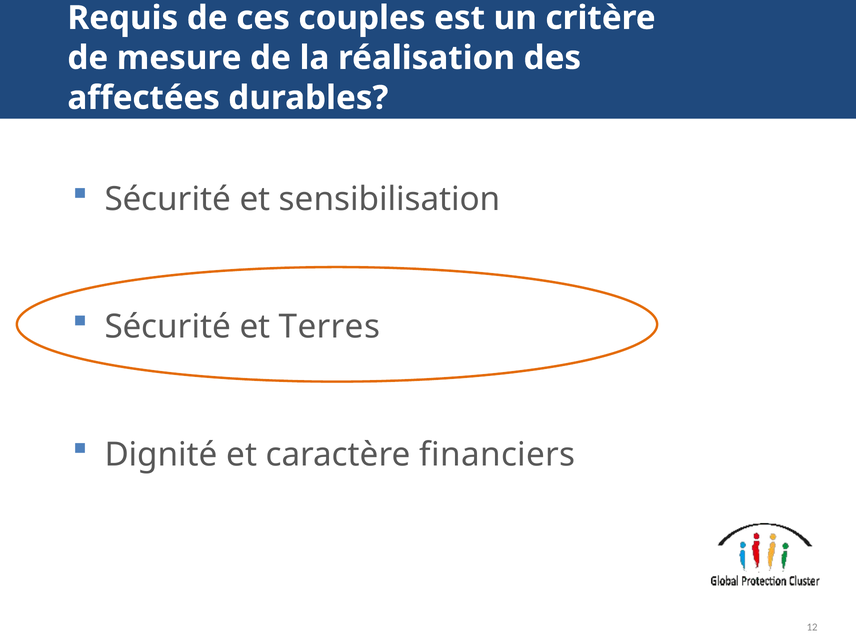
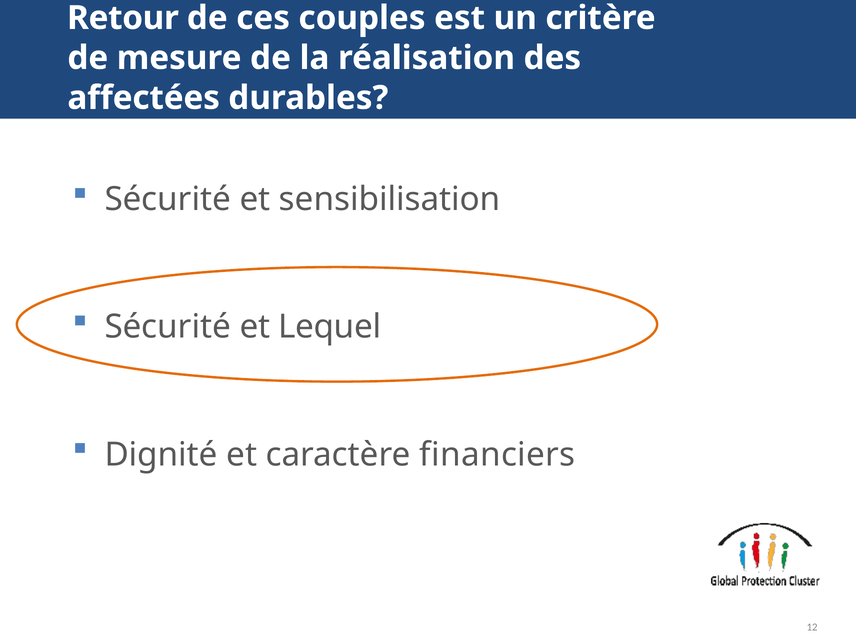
Requis: Requis -> Retour (123, 18)
Terres: Terres -> Lequel (330, 327)
